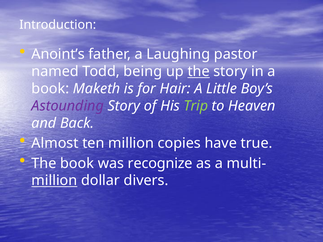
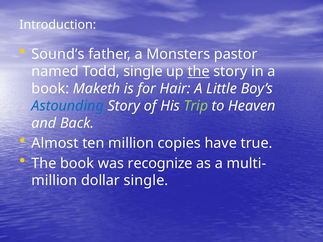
Anoint’s: Anoint’s -> Sound’s (58, 54)
Laughing: Laughing -> Monsters (178, 54)
Todd being: being -> single (143, 72)
Astounding colour: purple -> blue (68, 106)
million underline: present -> none (54, 181)
dollar divers: divers -> single (146, 181)
